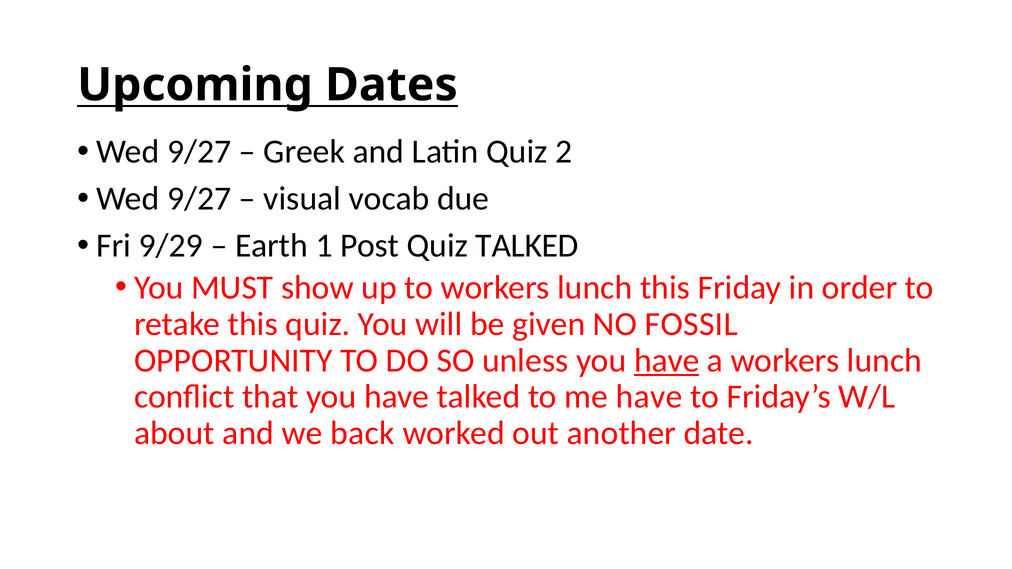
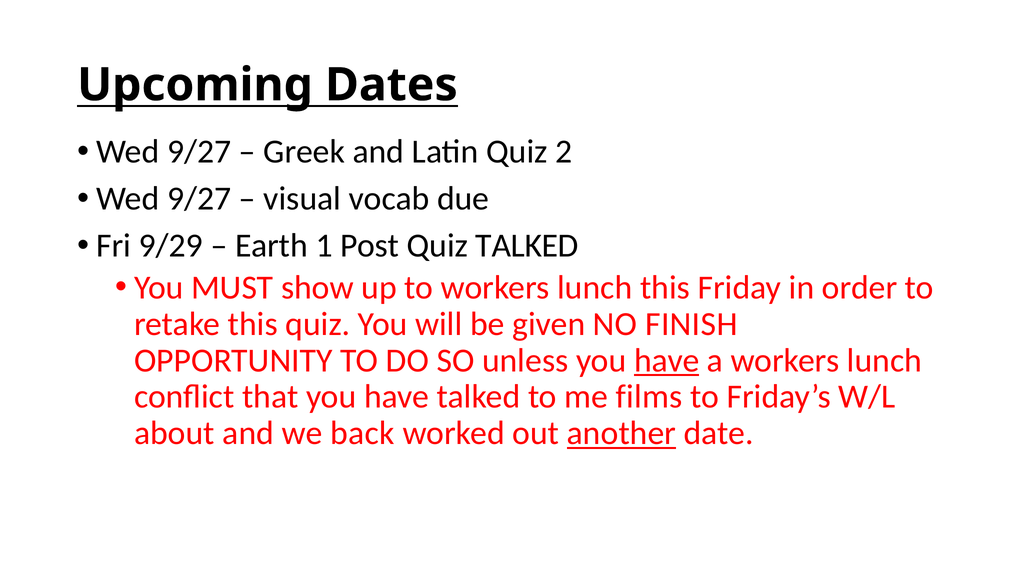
FOSSIL: FOSSIL -> FINISH (691, 324)
me have: have -> films (649, 397)
another underline: none -> present (621, 433)
